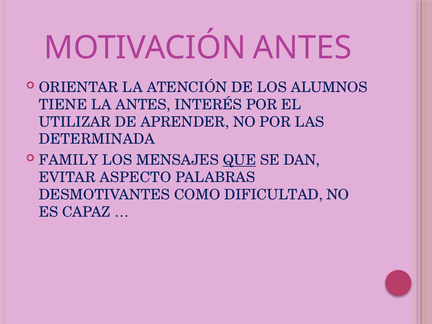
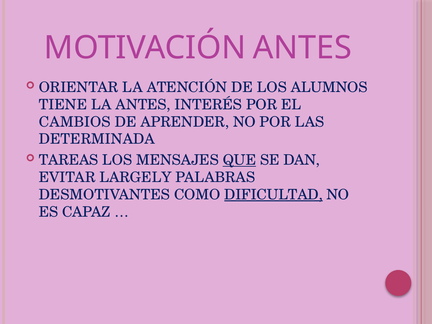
UTILIZAR: UTILIZAR -> CAMBIOS (75, 122)
FAMILY: FAMILY -> TAREAS (69, 160)
ASPECTO: ASPECTO -> LARGELY (135, 177)
DIFICULTAD underline: none -> present (274, 195)
